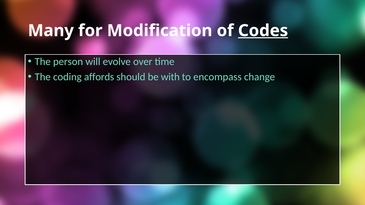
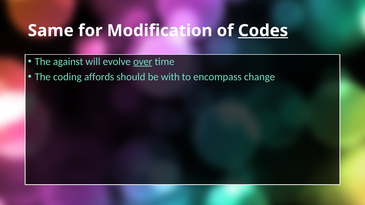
Many: Many -> Same (51, 31)
person: person -> against (68, 62)
over underline: none -> present (143, 62)
